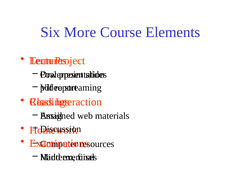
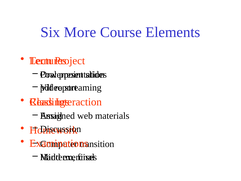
resources: resources -> transition (97, 144)
